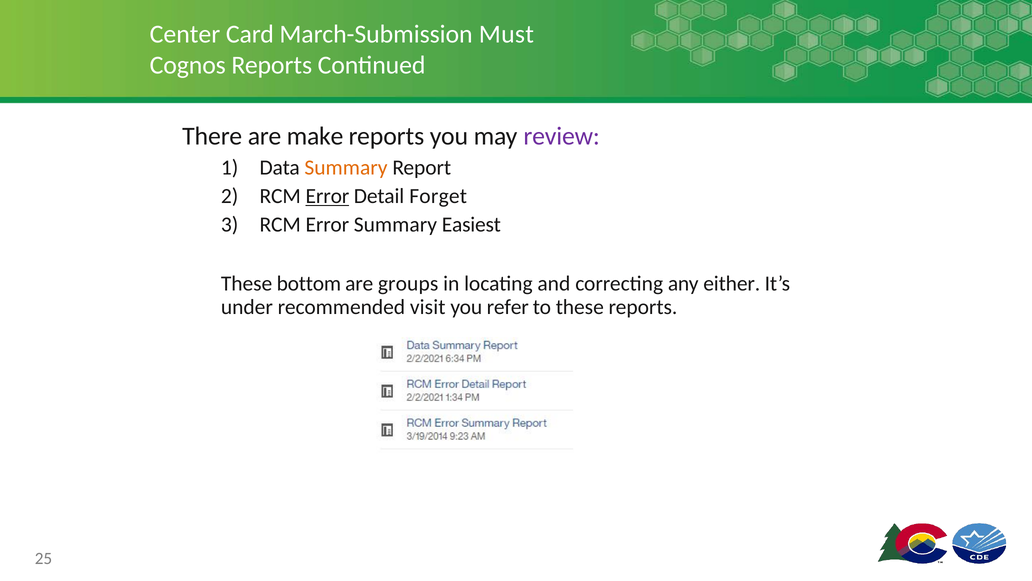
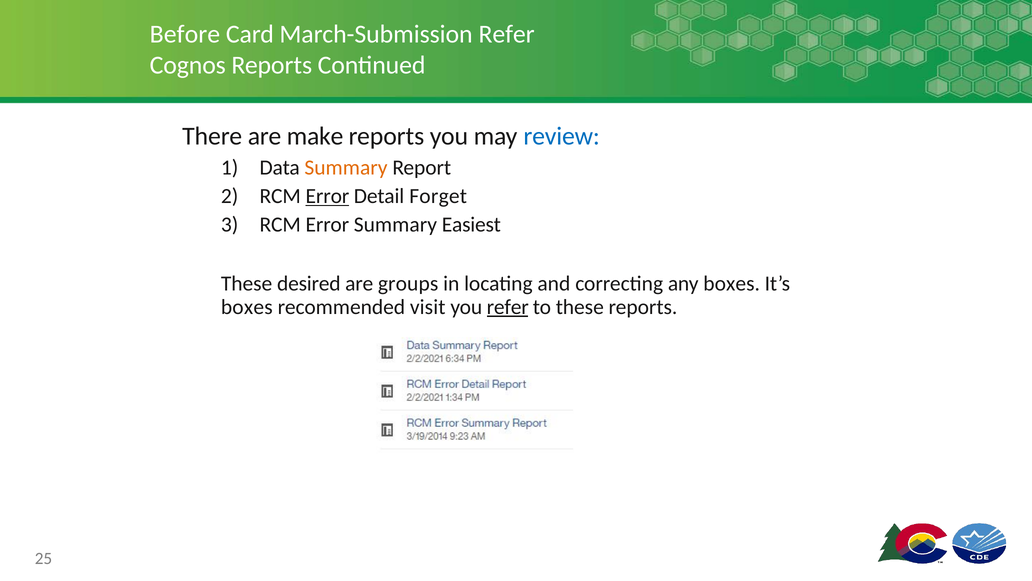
Center: Center -> Before (185, 34)
March-Submission Must: Must -> Refer (507, 34)
review colour: purple -> blue (562, 136)
bottom: bottom -> desired (309, 284)
any either: either -> boxes (732, 284)
under: under -> boxes (247, 307)
refer underline: none -> present (508, 307)
